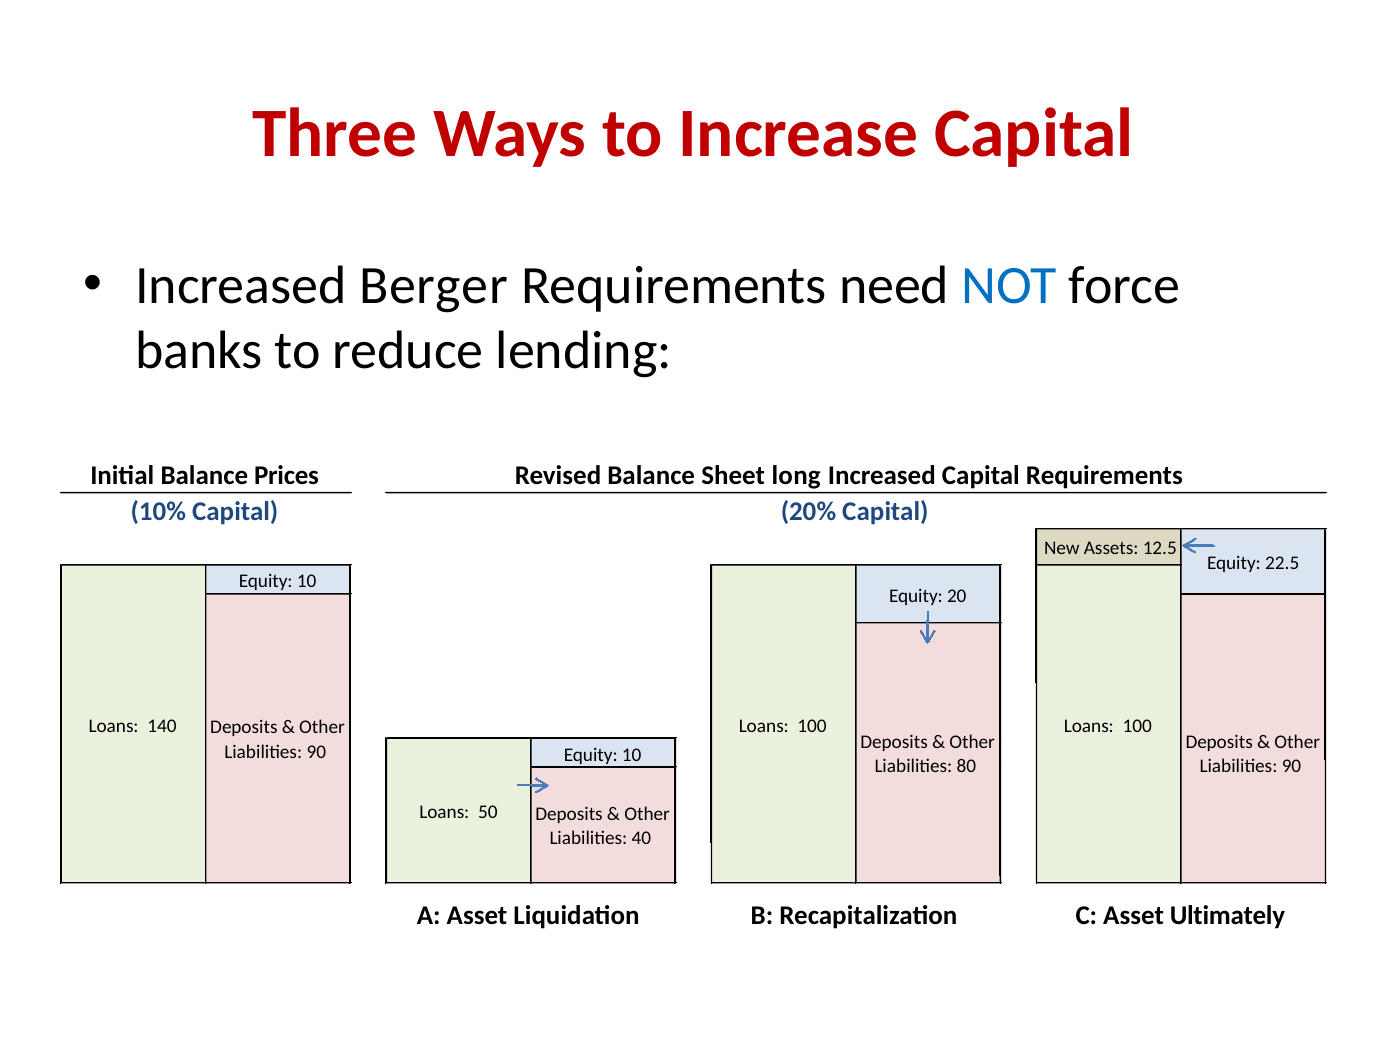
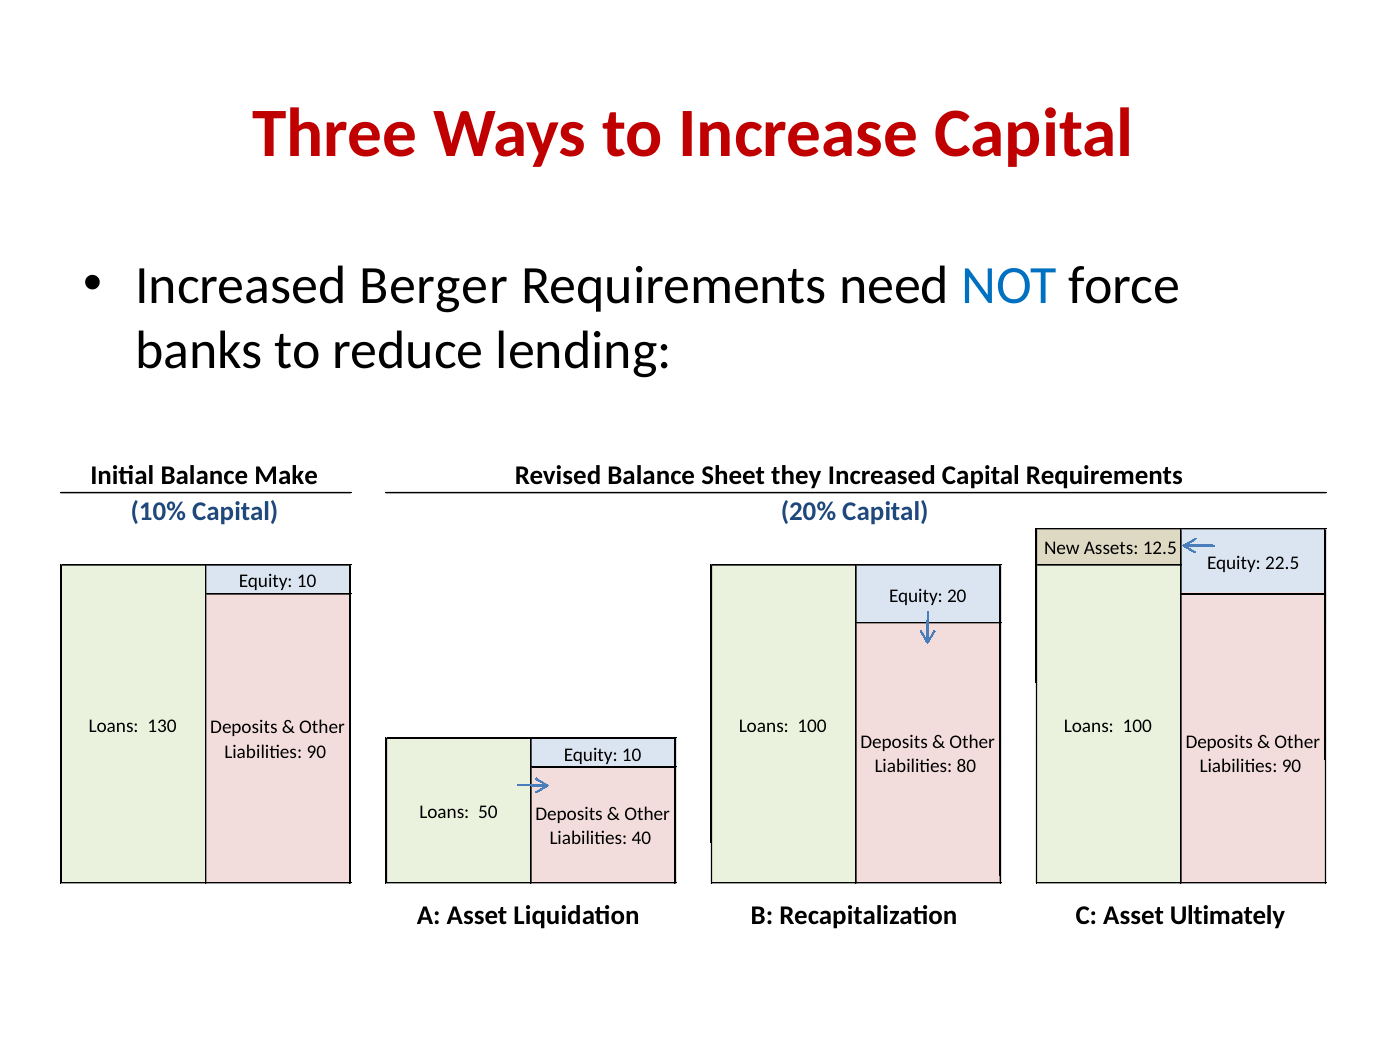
Prices: Prices -> Make (286, 476)
long: long -> they (796, 476)
140: 140 -> 130 (162, 726)
